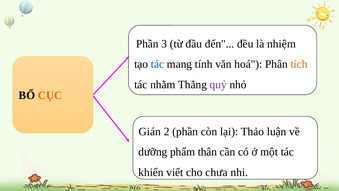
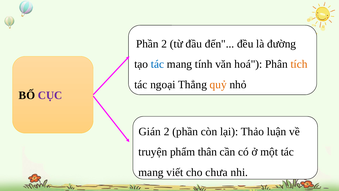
Phần 3: 3 -> 2 (164, 44)
nhiệm: nhiệm -> đường (282, 44)
nhằm: nhằm -> ngoại (163, 84)
quỷ colour: purple -> orange (218, 84)
CỤC colour: orange -> purple (50, 95)
dưỡng: dưỡng -> truyện (153, 152)
khiển: khiển -> mang (151, 172)
